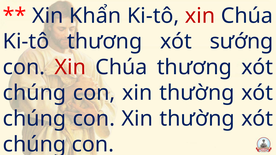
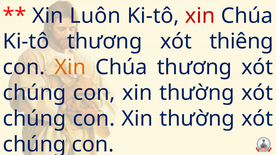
Khẩn: Khẩn -> Luôn (95, 16)
sướng: sướng -> thiêng (241, 42)
Xin colour: red -> orange (70, 67)
